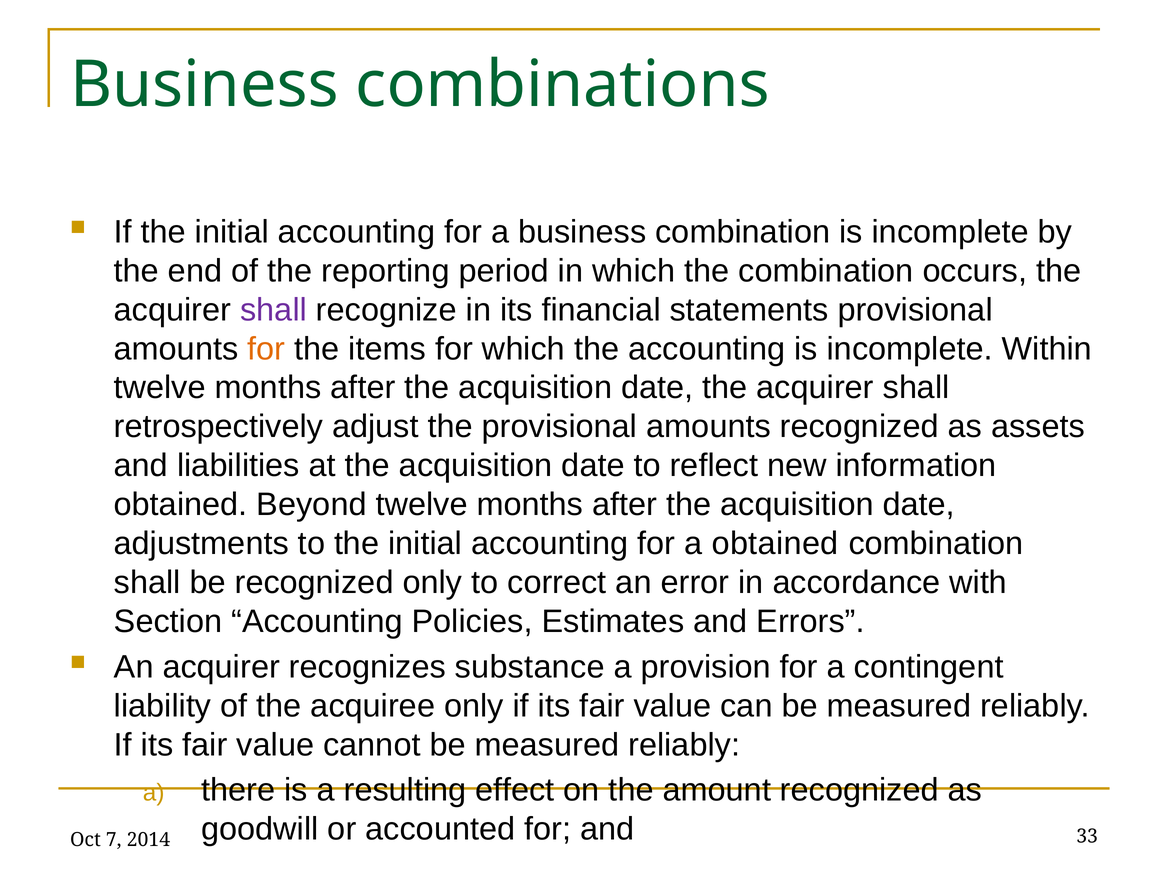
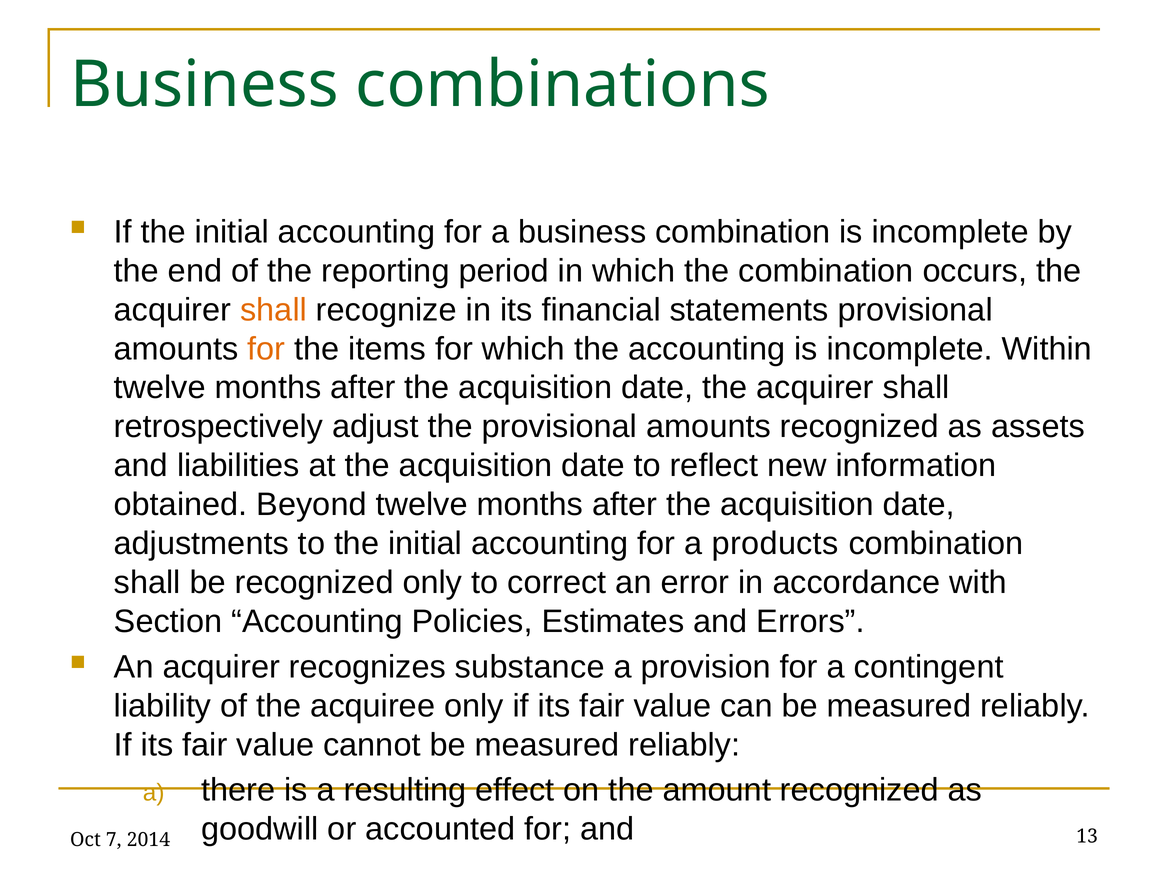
shall colour: purple -> orange (274, 310)
a obtained: obtained -> products (775, 544)
33: 33 -> 13 (1087, 837)
